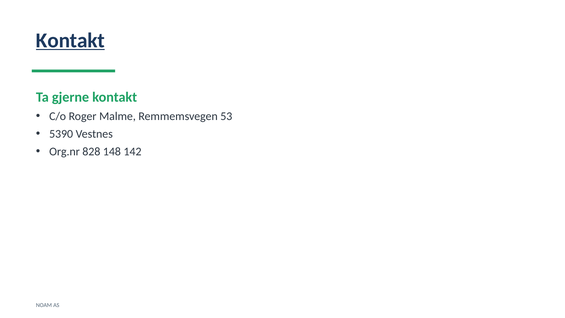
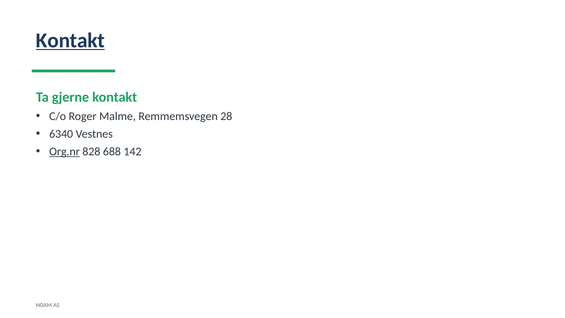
53: 53 -> 28 (226, 116)
5390: 5390 -> 6340 (61, 134)
Org.nr underline: none -> present (64, 152)
148: 148 -> 688 (112, 152)
